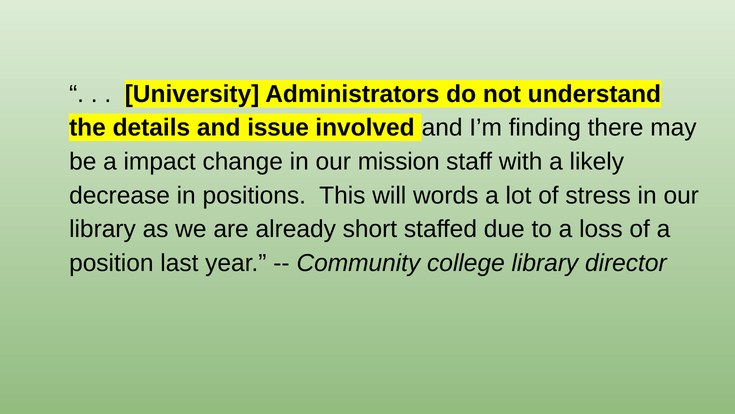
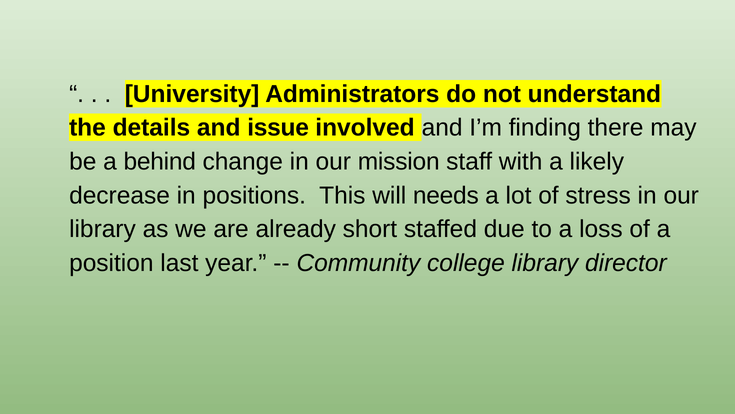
impact: impact -> behind (160, 161)
words: words -> needs (446, 195)
